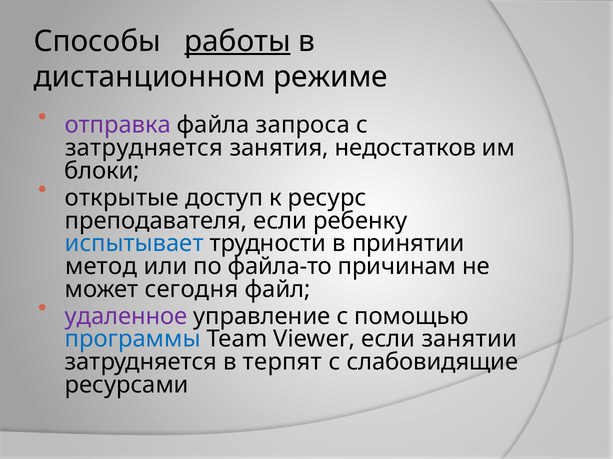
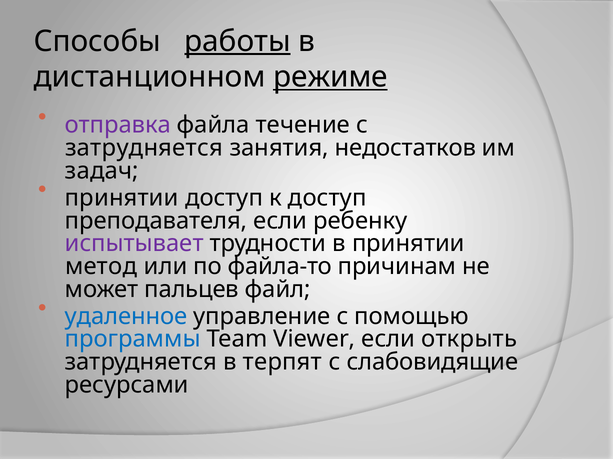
режиме underline: none -> present (331, 77)
запроса: запроса -> течение (303, 125)
блоки: блоки -> задач (102, 171)
открытые: открытые -> принятии (122, 198)
к ресурс: ресурс -> доступ (327, 198)
испытывает colour: blue -> purple (134, 244)
сегодня: сегодня -> пальцев (192, 290)
удаленное colour: purple -> blue (126, 317)
занятии: занятии -> открыть (469, 340)
